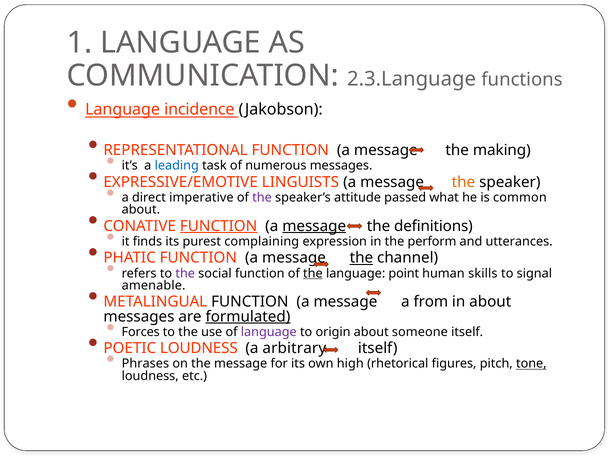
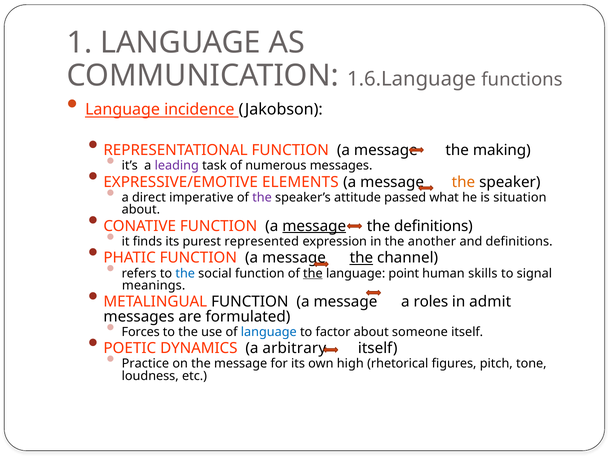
2.3.Language: 2.3.Language -> 1.6.Language (411, 79)
leading colour: blue -> purple (177, 166)
LINGUISTS: LINGUISTS -> ELEMENTS (300, 182)
common: common -> situation (520, 197)
FUNCTION underline: present -> none (219, 226)
complaining: complaining -> represented (262, 241)
perform: perform -> another (432, 241)
and utterances: utterances -> definitions (519, 241)
the colour: purple -> blue (185, 273)
amenable: amenable -> meanings (154, 285)
from: from -> roles (431, 302)
in about: about -> admit (490, 302)
formulated underline: present -> none (248, 316)
language colour: purple -> blue (269, 332)
origin: origin -> factor (333, 332)
LOUDNESS: LOUDNESS -> DYNAMICS (199, 348)
Phrases: Phrases -> Practice (145, 364)
tone underline: present -> none (531, 364)
